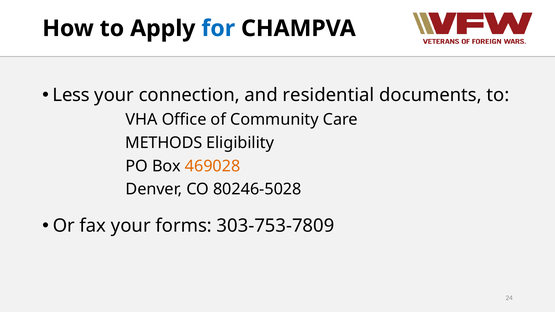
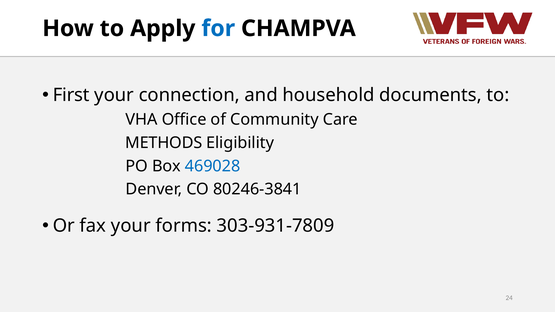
Less: Less -> First (71, 95)
residential: residential -> household (329, 95)
469028 colour: orange -> blue (213, 166)
80246-5028: 80246-5028 -> 80246-3841 (257, 189)
303-753-7809: 303-753-7809 -> 303-931-7809 (276, 226)
